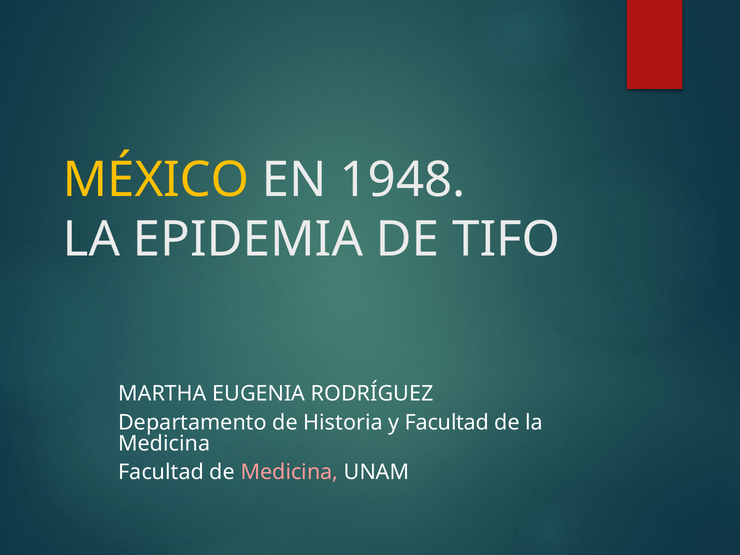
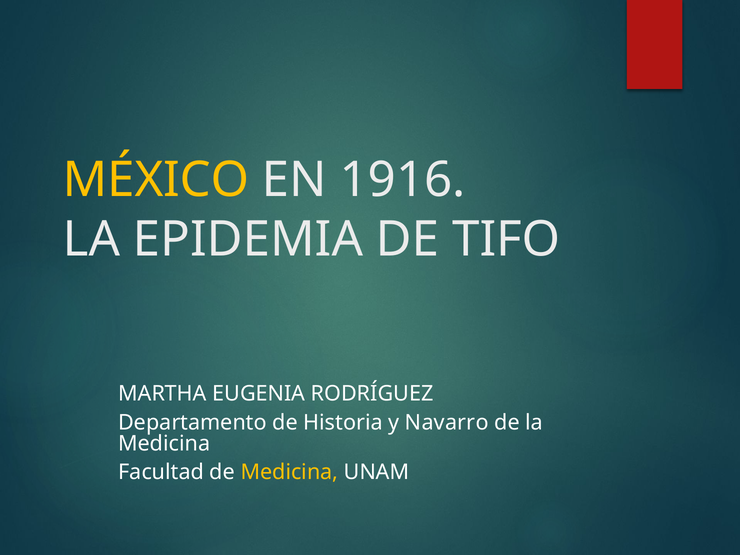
1948: 1948 -> 1916 (403, 180)
y Facultad: Facultad -> Navarro (447, 423)
Medicina colour: pink -> yellow (289, 472)
